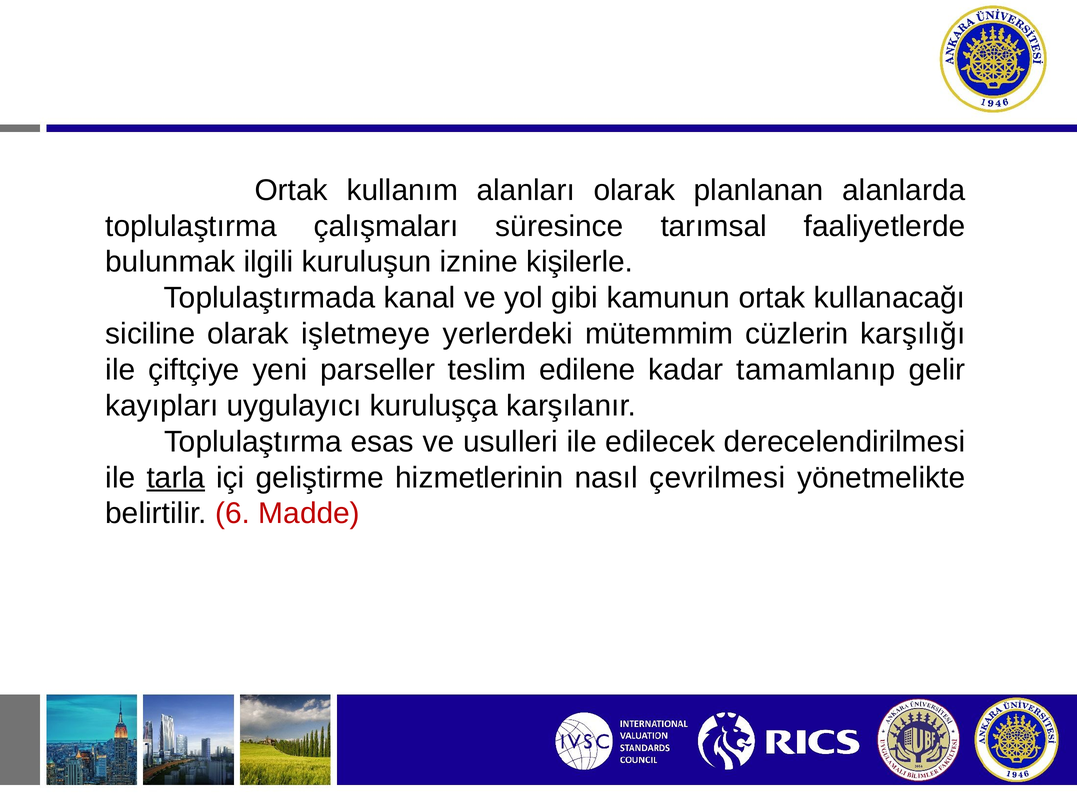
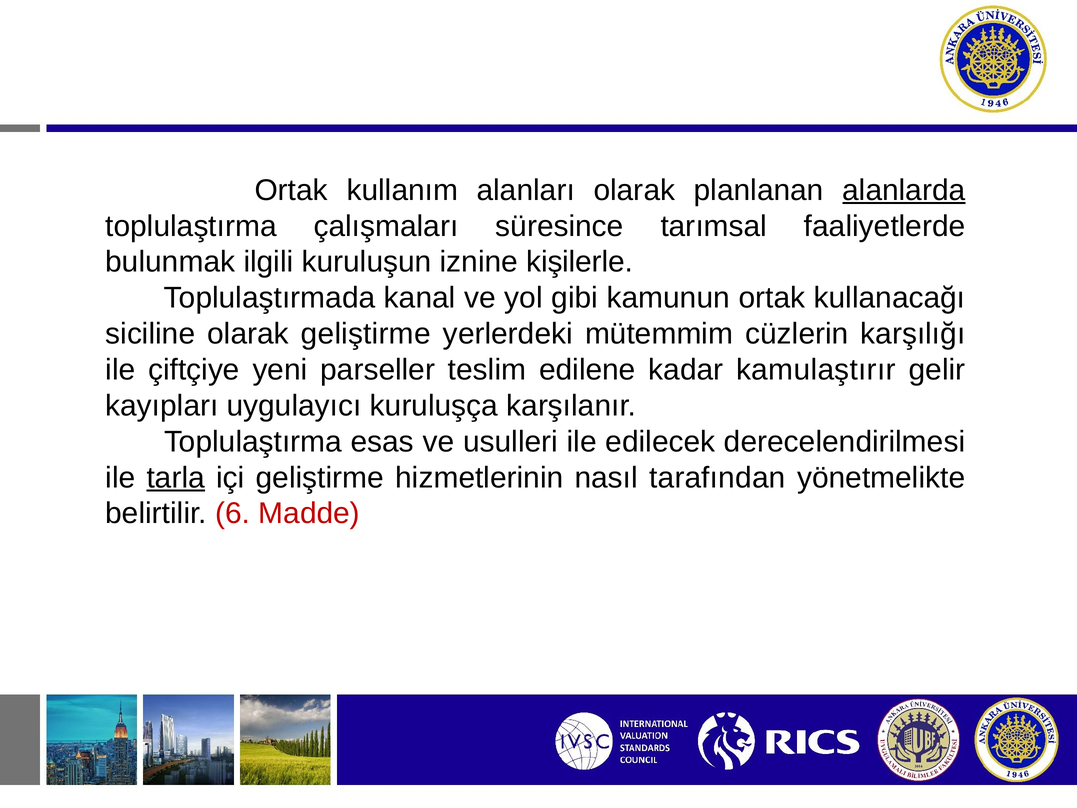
alanlarda underline: none -> present (904, 190)
olarak işletmeye: işletmeye -> geliştirme (366, 334)
tamamlanıp: tamamlanıp -> kamulaştırır (816, 370)
çevrilmesi: çevrilmesi -> tarafından (717, 477)
